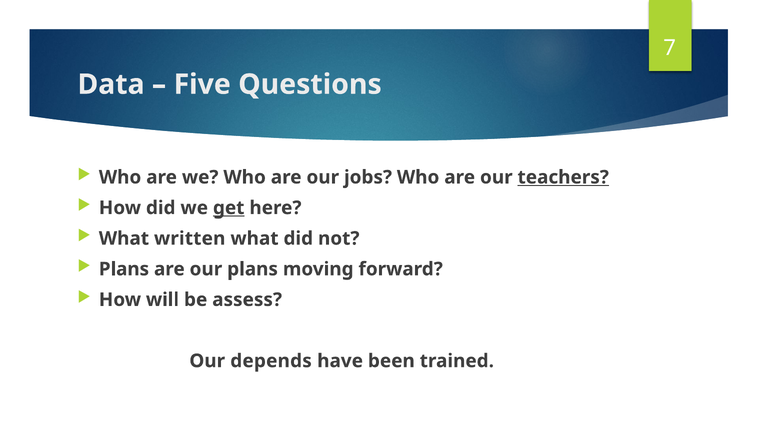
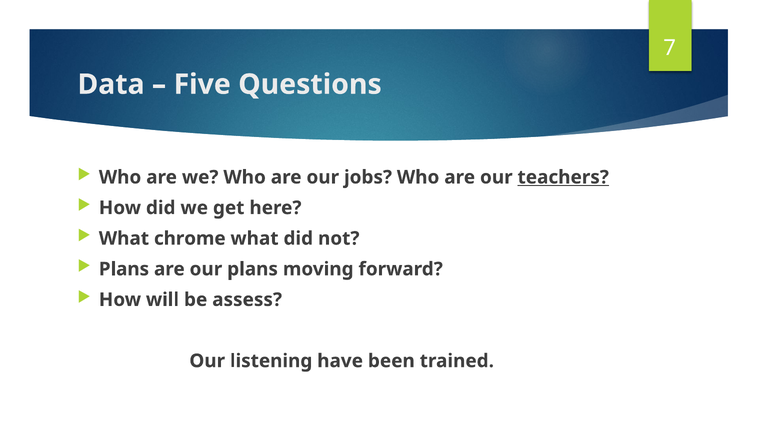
get underline: present -> none (229, 208)
written: written -> chrome (190, 239)
depends: depends -> listening (271, 361)
